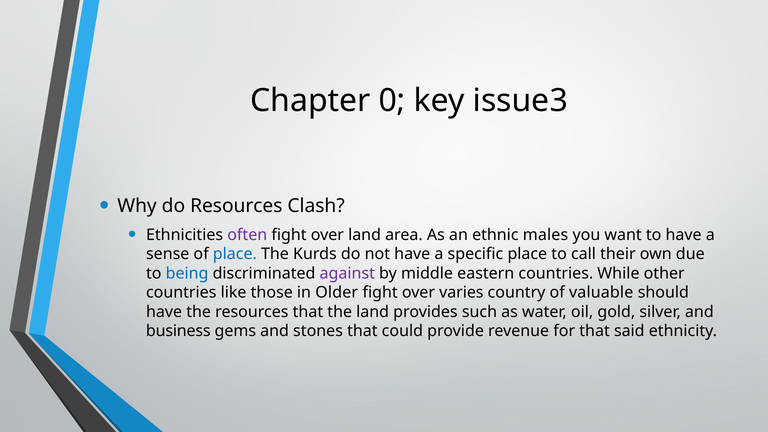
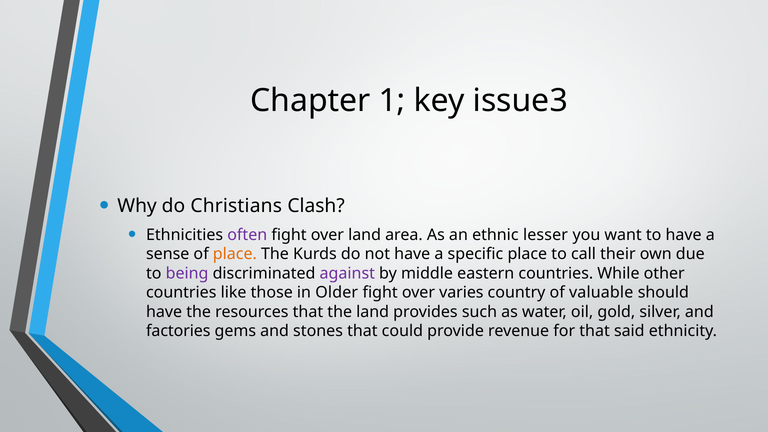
0: 0 -> 1 (392, 101)
do Resources: Resources -> Christians (236, 206)
males: males -> lesser (545, 235)
place colour: blue -> orange (235, 254)
being colour: blue -> purple (187, 273)
business: business -> factories (178, 331)
